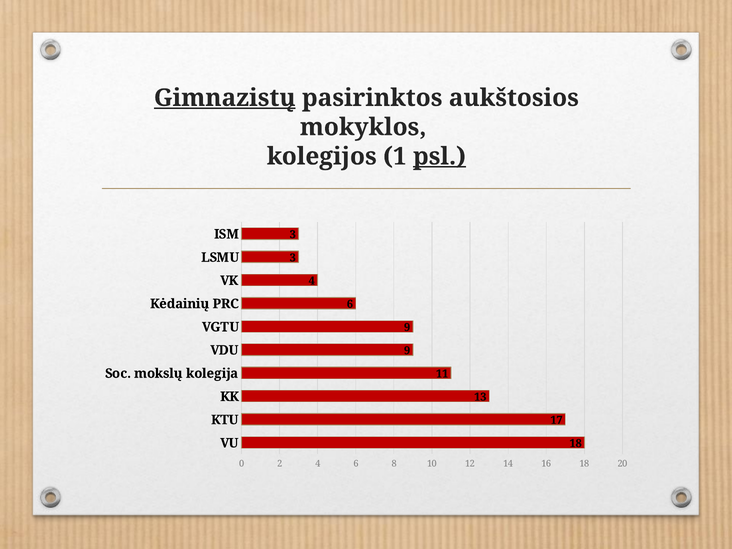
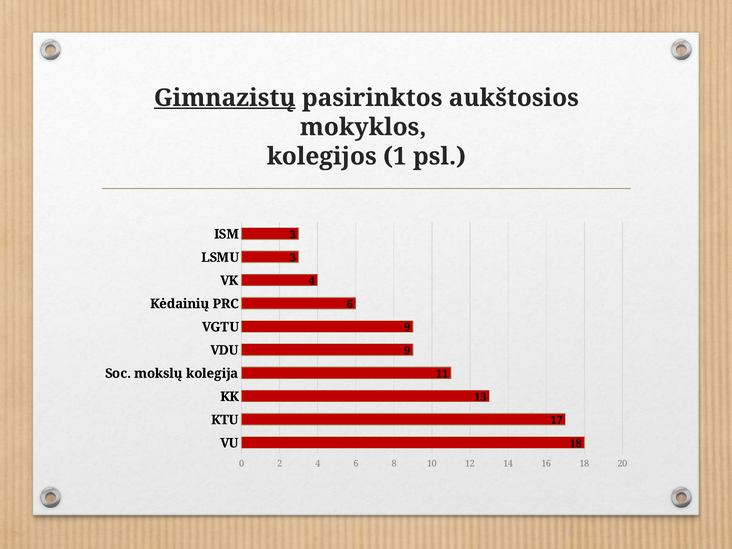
psl underline: present -> none (439, 156)
